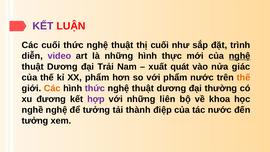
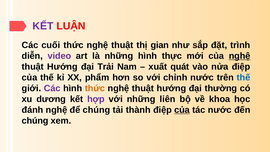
thị cuối: cuối -> gian (160, 45)
Dương: Dương -> Hướng (62, 67)
nửa giác: giác -> điệp (241, 67)
với phẩm: phẩm -> chỉnh (175, 77)
thế colour: orange -> blue (244, 77)
Các colour: orange -> purple (52, 88)
thức colour: purple -> orange (95, 88)
dương: dương -> hướng (171, 88)
đương: đương -> dương (51, 99)
nghề: nghề -> đánh (33, 110)
để tưởng: tưởng -> chúng (96, 110)
của underline: none -> present (182, 110)
tưởng: tưởng -> chúng (35, 121)
